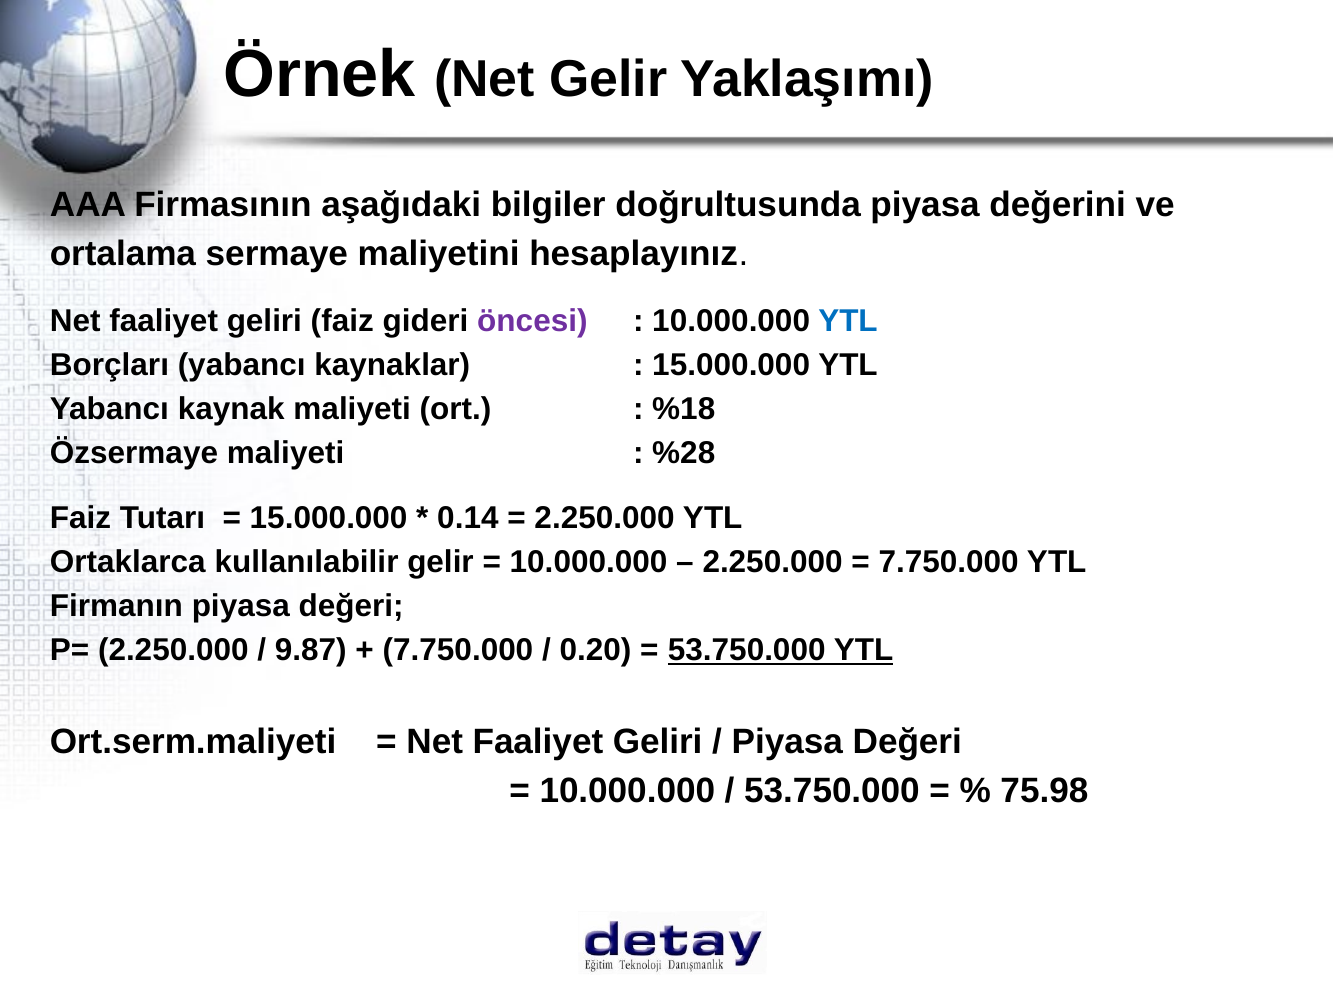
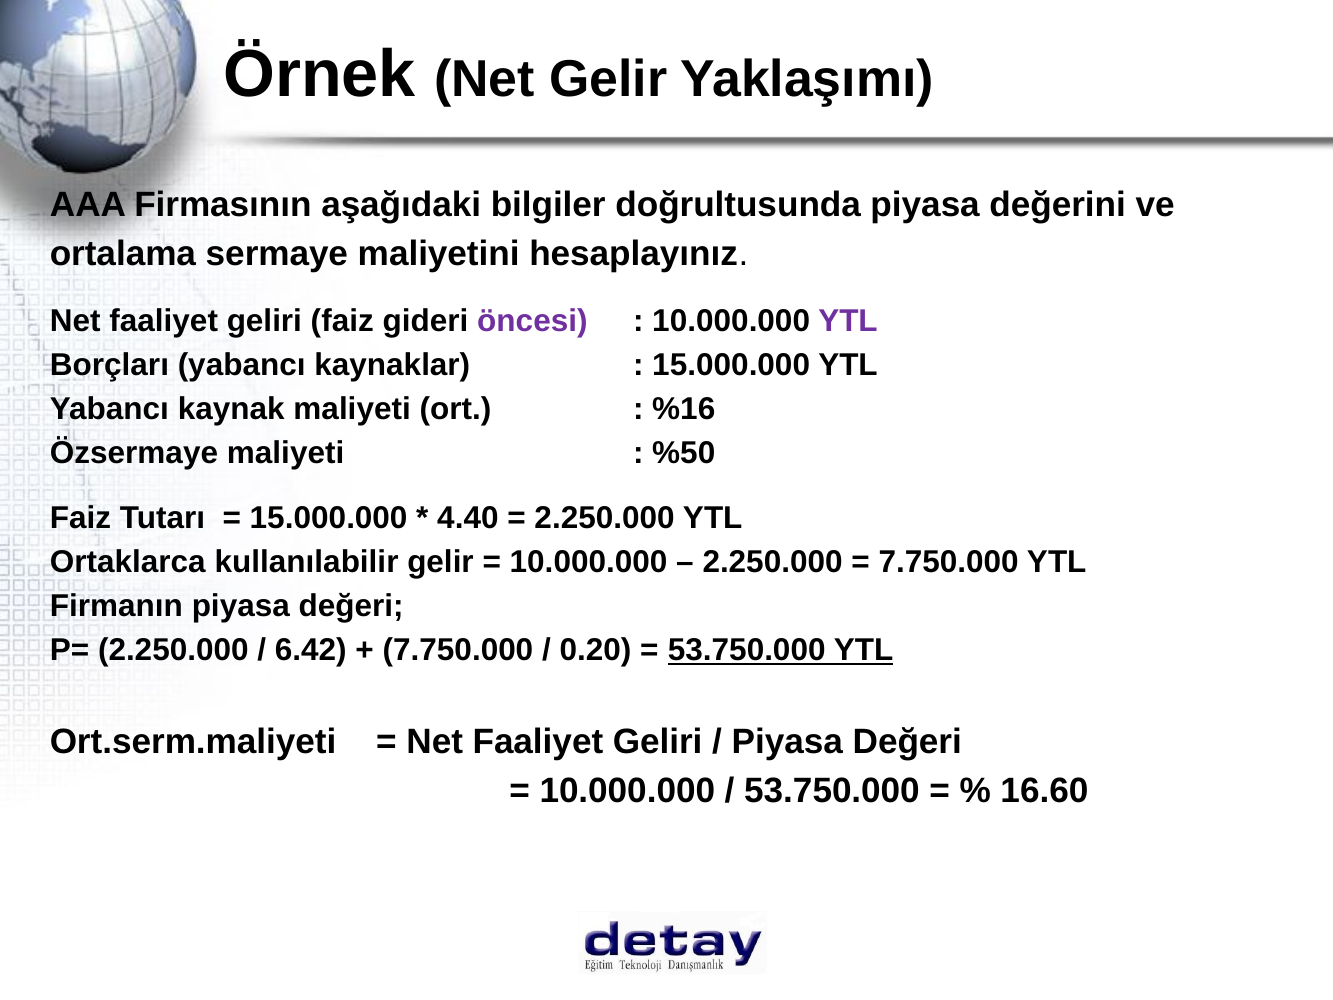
YTL colour: blue -> purple (848, 321)
%18: %18 -> %16 (684, 409)
%28: %28 -> %50 (684, 453)
0.14: 0.14 -> 4.40 (468, 518)
9.87: 9.87 -> 6.42 (311, 650)
75.98: 75.98 -> 16.60 (1044, 791)
